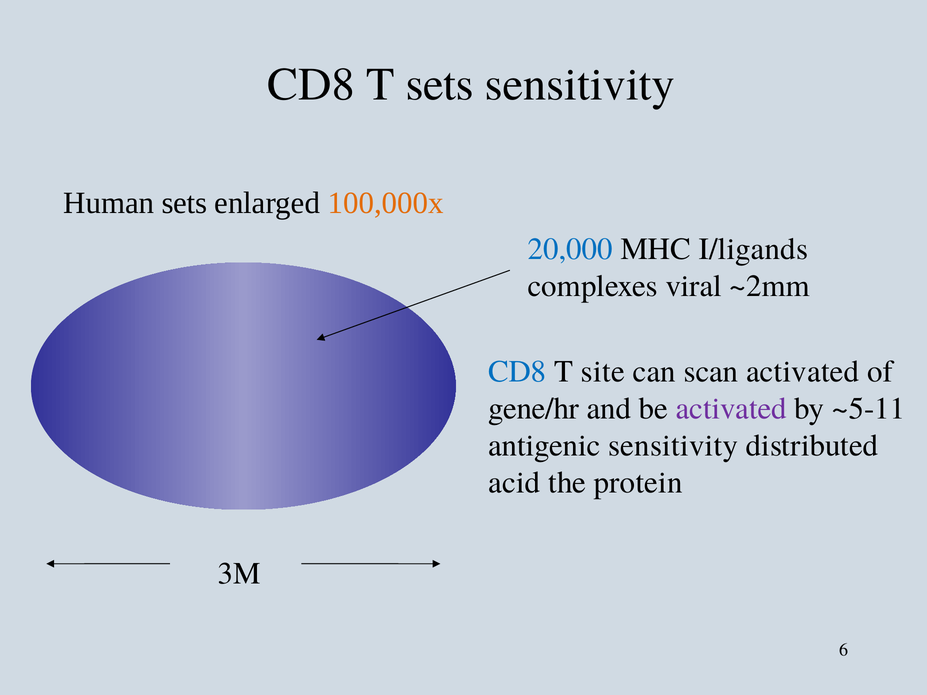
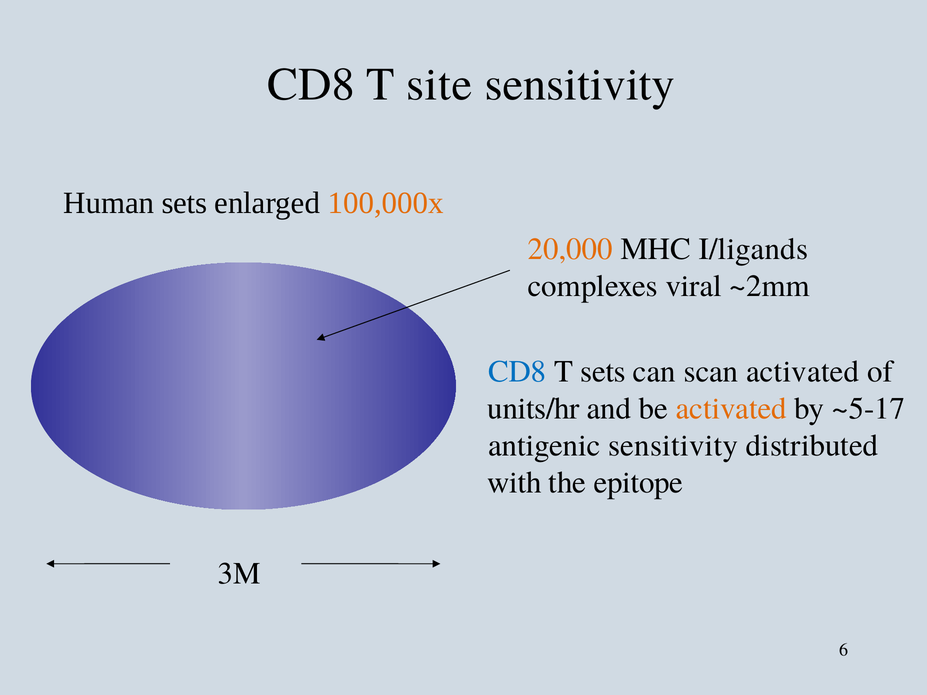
T sets: sets -> site (439, 84)
20,000 colour: blue -> orange (570, 249)
T site: site -> sets (603, 372)
gene/hr: gene/hr -> units/hr (534, 409)
activated colour: purple -> orange (731, 409)
~5-11: ~5-11 -> ~5-17 (869, 409)
acid: acid -> with (515, 483)
protein: protein -> epitope (638, 483)
